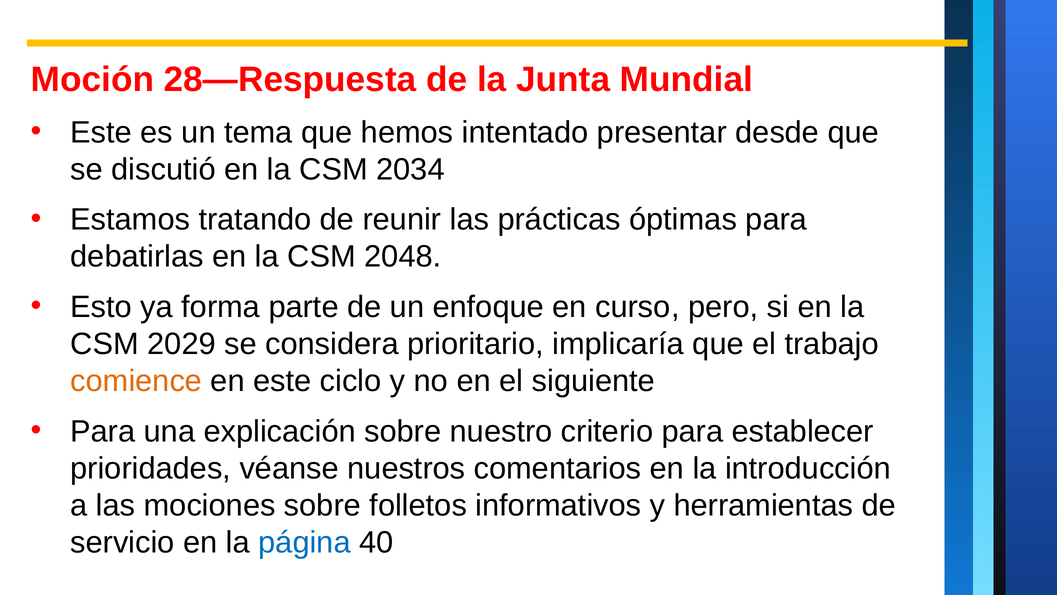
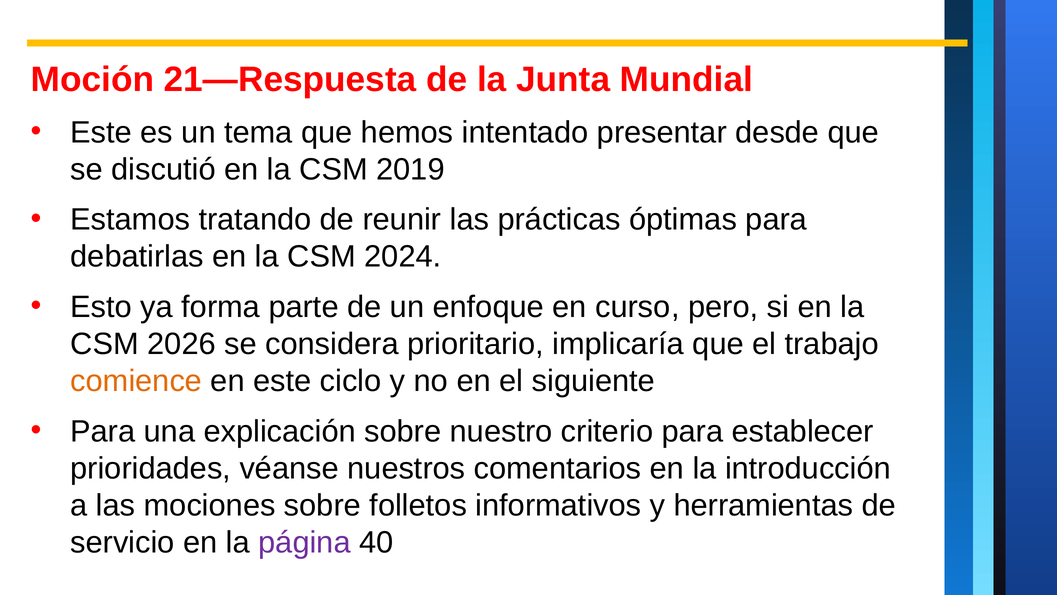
28—Respuesta: 28—Respuesta -> 21—Respuesta (290, 80)
2034: 2034 -> 2019 (411, 169)
2048: 2048 -> 2024 (403, 257)
2029: 2029 -> 2026 (182, 344)
página colour: blue -> purple (305, 542)
